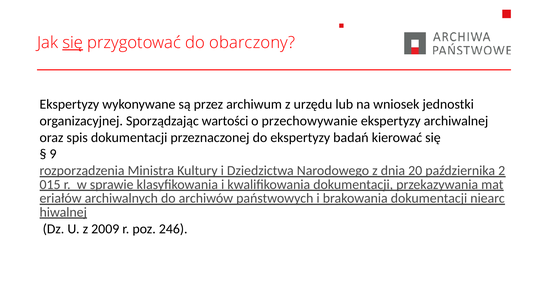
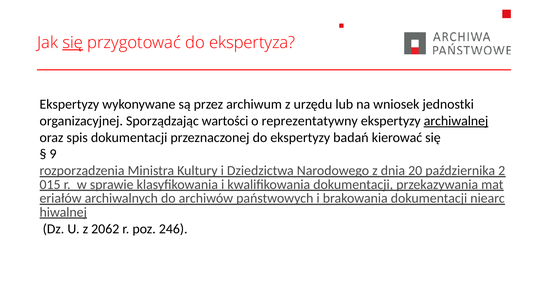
obarczony: obarczony -> ekspertyza (252, 43)
przechowywanie: przechowywanie -> reprezentatywny (310, 121)
archiwalnej underline: none -> present (456, 121)
2009: 2009 -> 2062 (105, 229)
